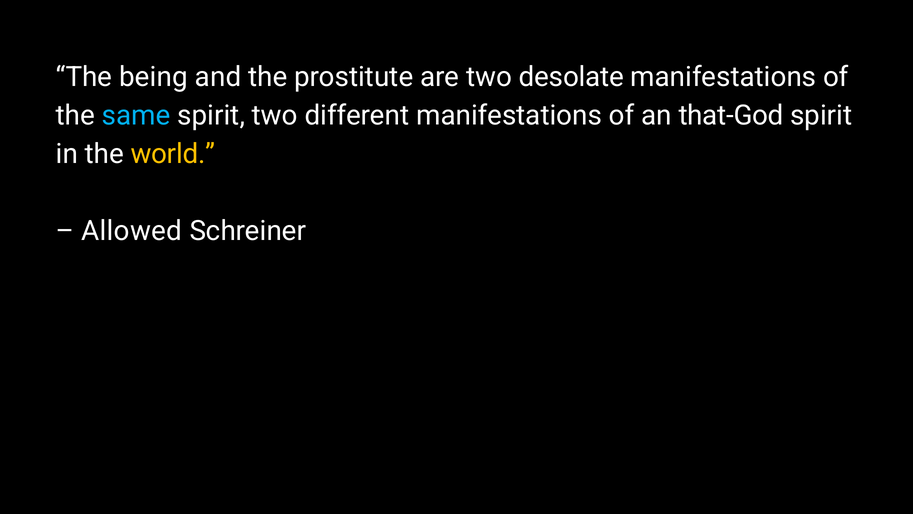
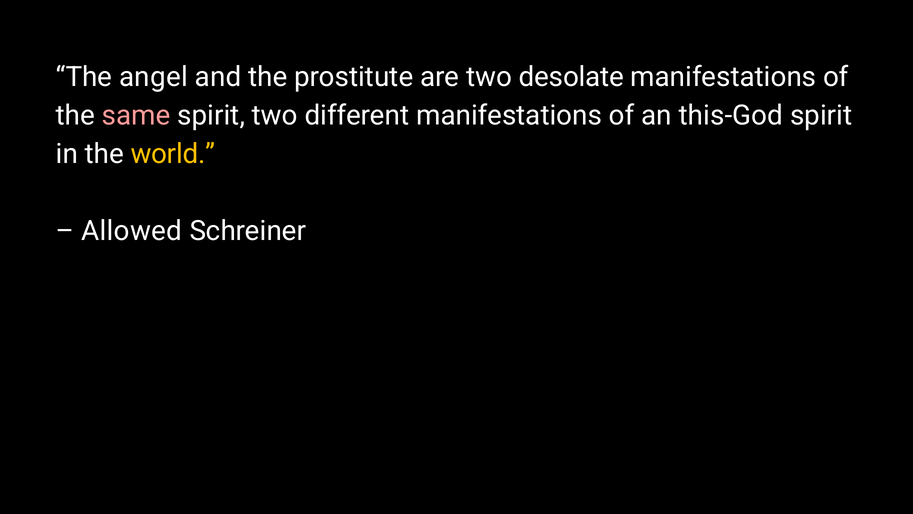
being: being -> angel (153, 77)
same colour: light blue -> pink (136, 115)
that-God: that-God -> this-God (731, 115)
